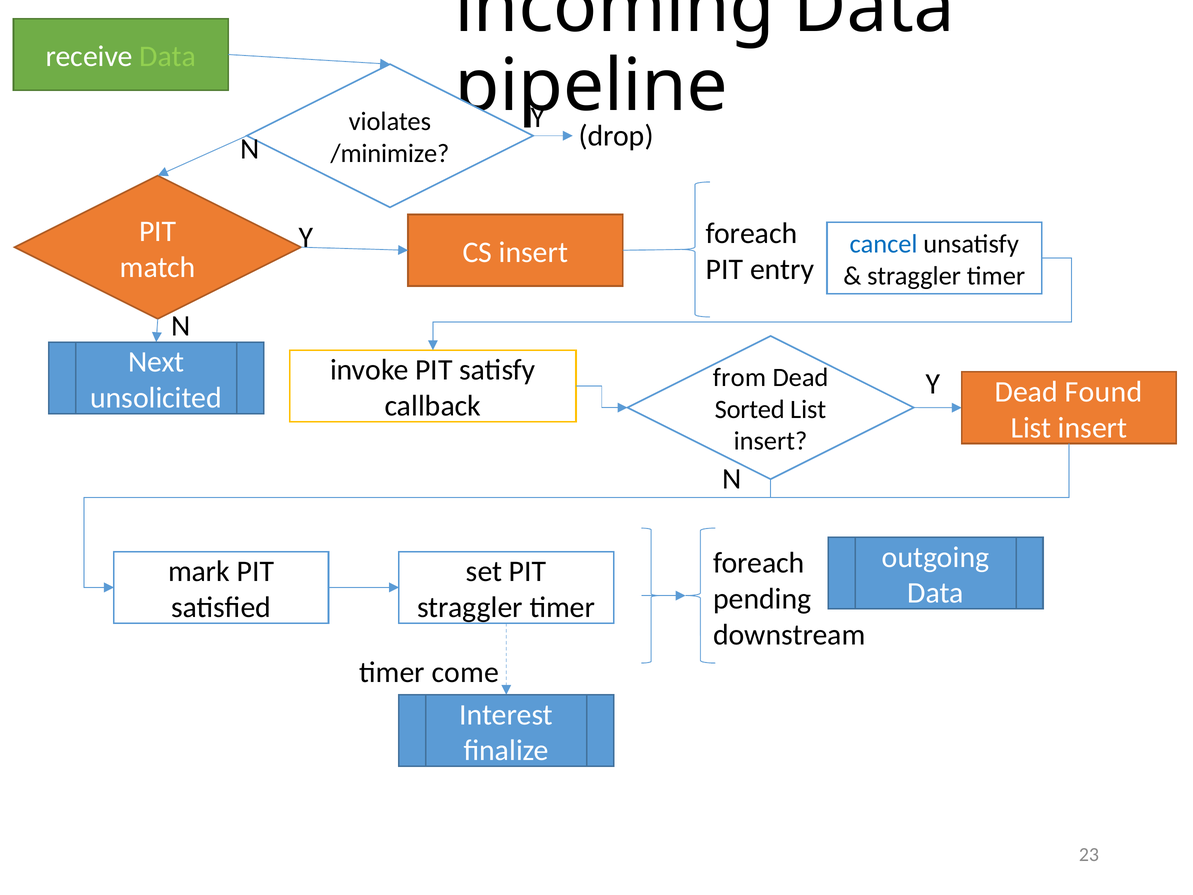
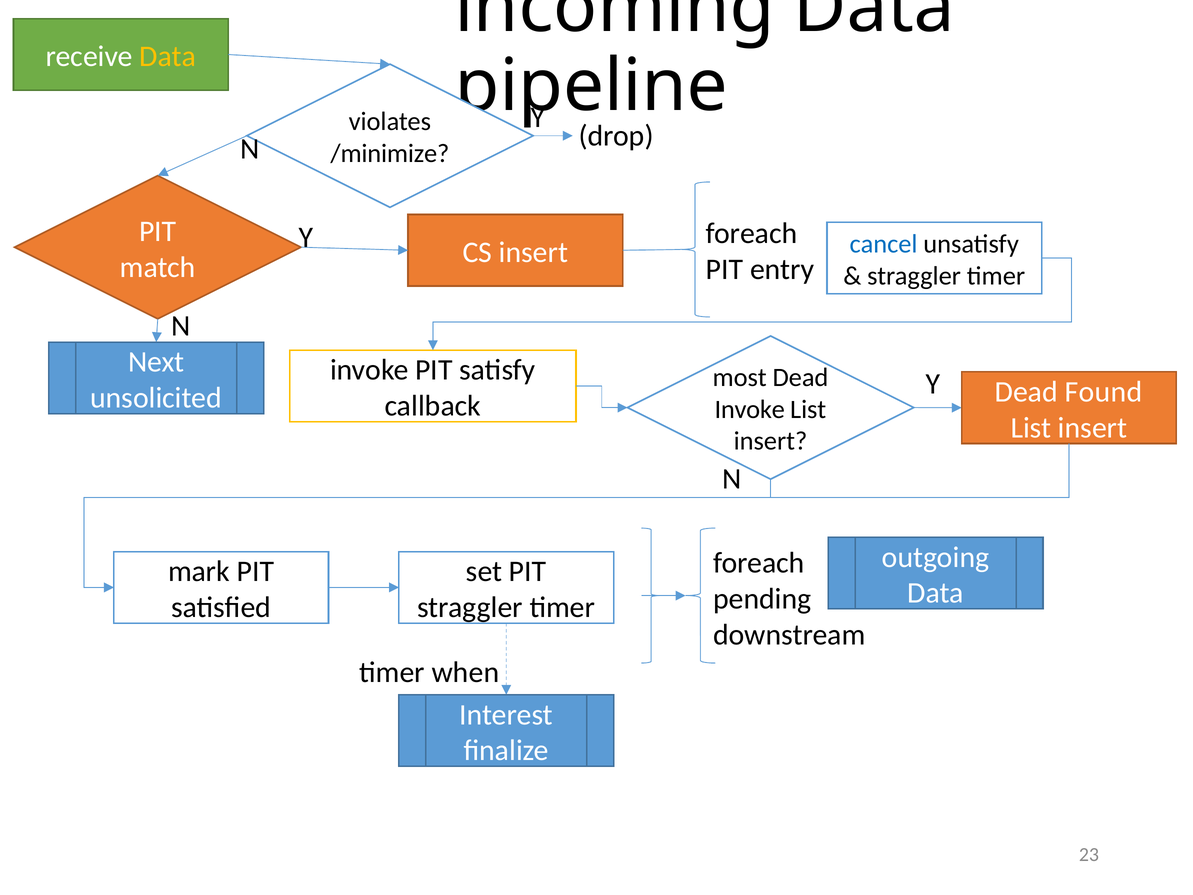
Data colour: light green -> yellow (168, 57)
from: from -> most (740, 377)
Sorted: Sorted -> Invoke (750, 409)
come: come -> when (465, 672)
